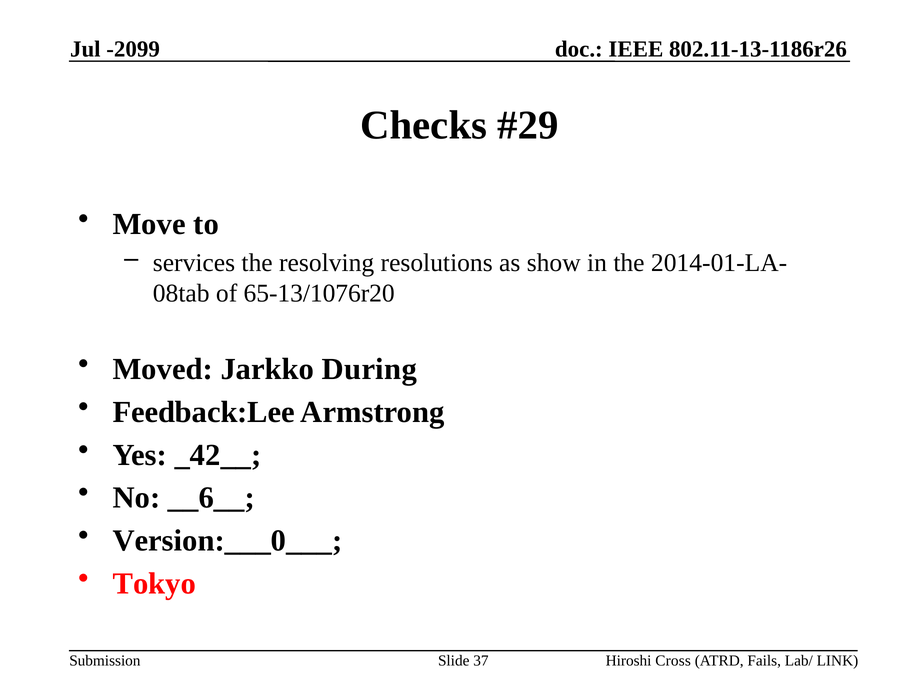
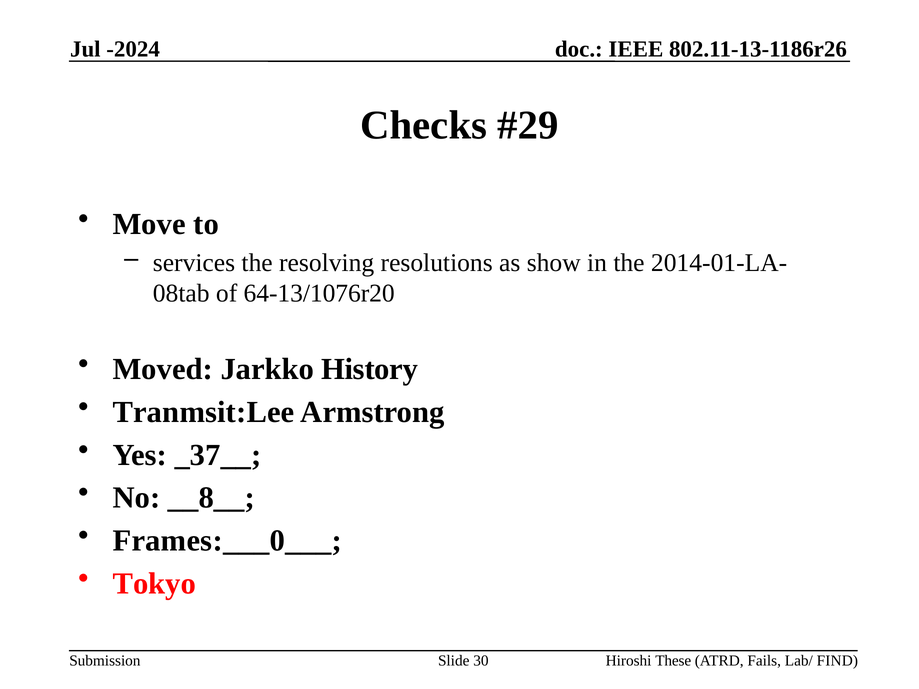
-2099: -2099 -> -2024 (133, 49)
65-13/1076r20: 65-13/1076r20 -> 64-13/1076r20 (319, 293)
During: During -> History (370, 369)
Feedback:Lee: Feedback:Lee -> Tranmsit:Lee (204, 412)
_42__: _42__ -> _37__ (218, 455)
__6__: __6__ -> __8__ (211, 498)
Version:___0___: Version:___0___ -> Frames:___0___ (227, 541)
37: 37 -> 30 (481, 661)
Cross: Cross -> These (673, 661)
LINK: LINK -> FIND (837, 661)
